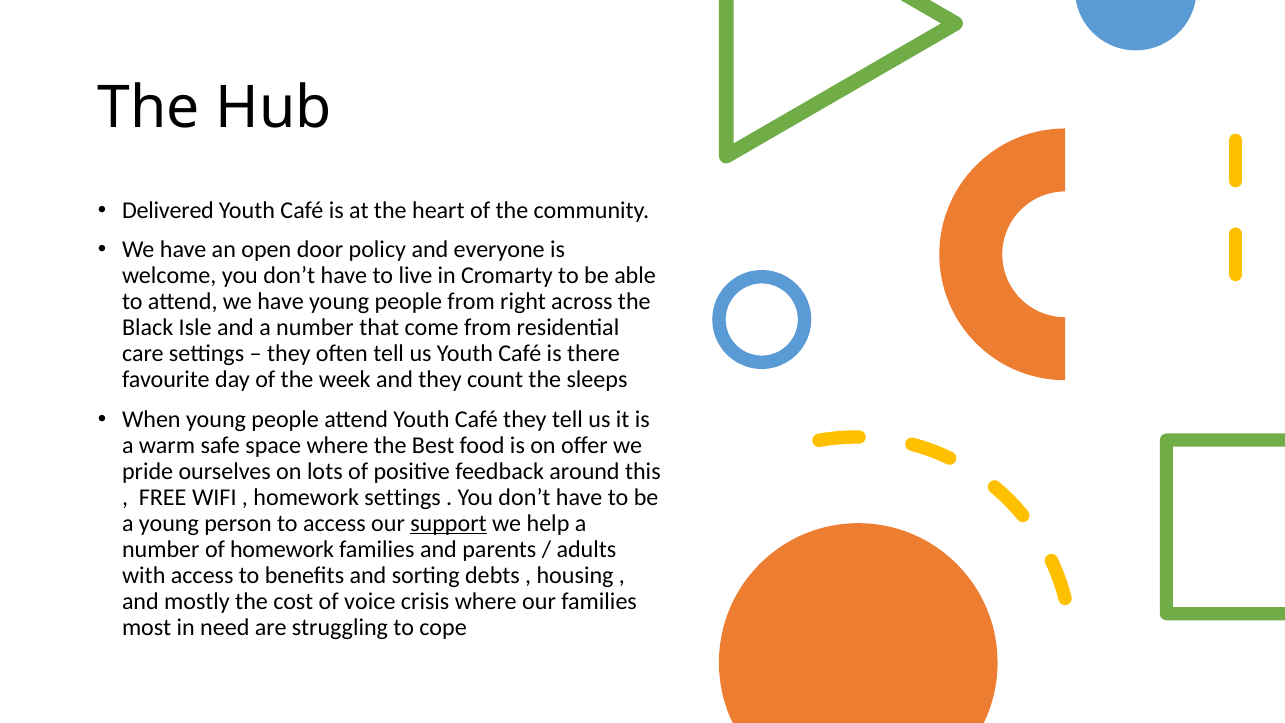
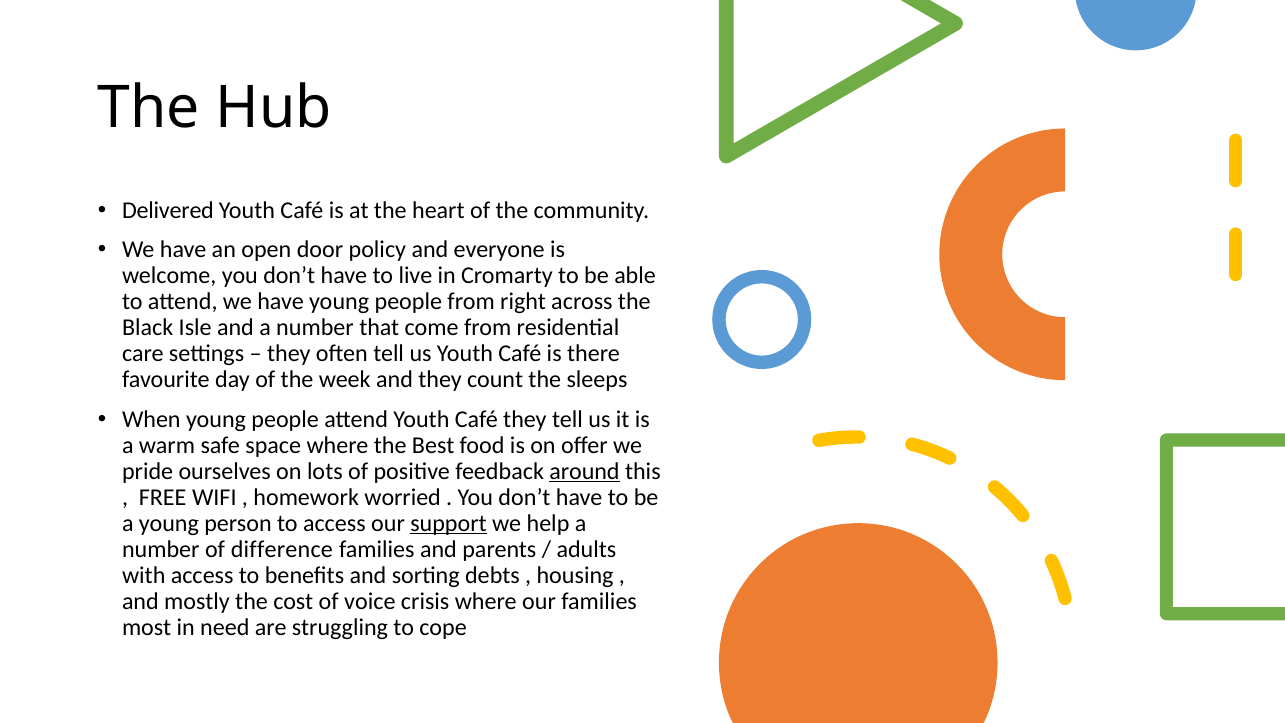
around underline: none -> present (585, 471)
homework settings: settings -> worried (403, 497)
of homework: homework -> difference (282, 549)
